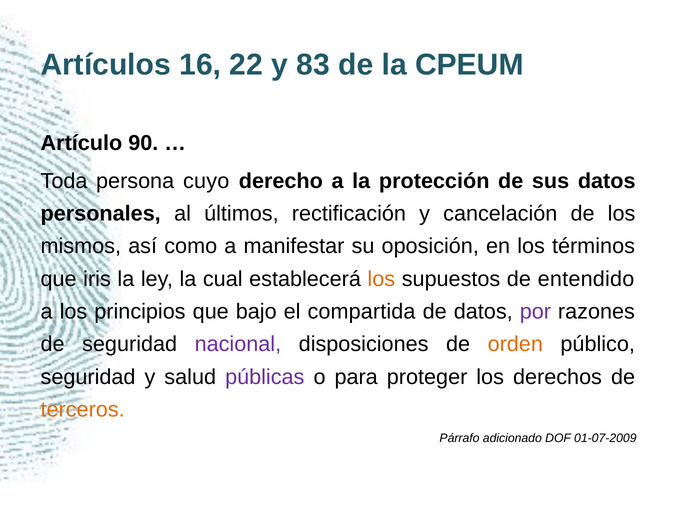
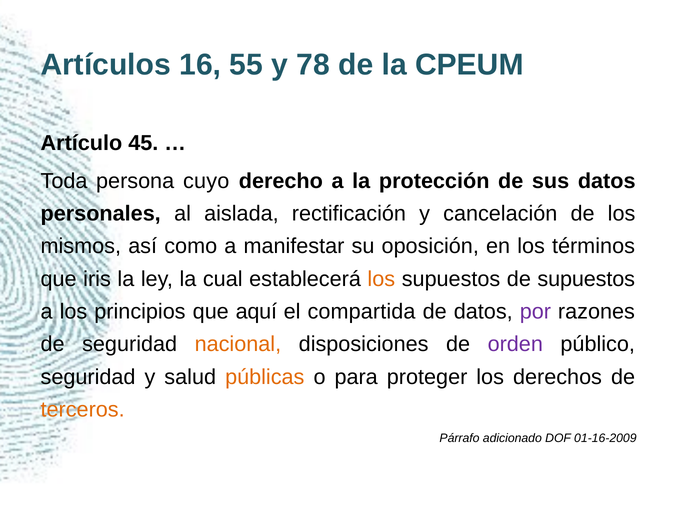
22: 22 -> 55 (246, 65)
83: 83 -> 78 (313, 65)
90: 90 -> 45 (143, 143)
últimos: últimos -> aislada (241, 213)
de entendido: entendido -> supuestos (586, 279)
bajo: bajo -> aquí (256, 311)
nacional colour: purple -> orange (238, 344)
orden colour: orange -> purple (515, 344)
públicas colour: purple -> orange (265, 377)
01-07-2009: 01-07-2009 -> 01-16-2009 (605, 438)
